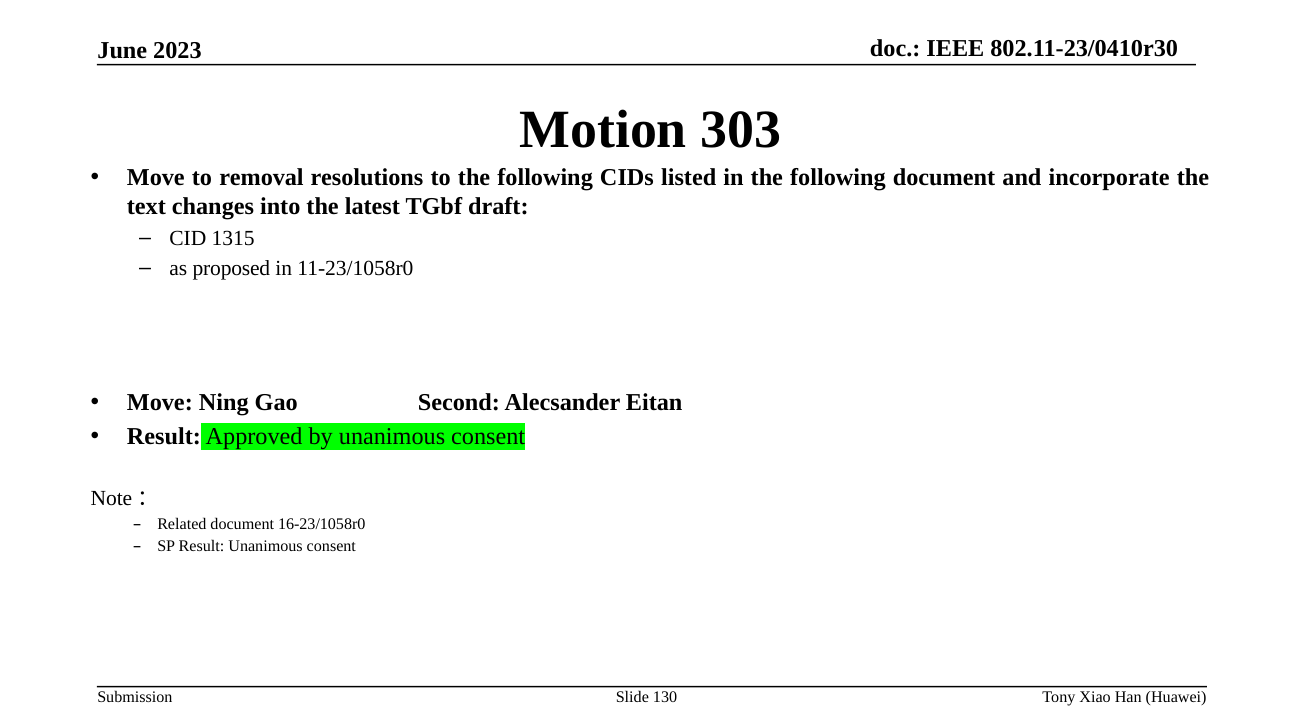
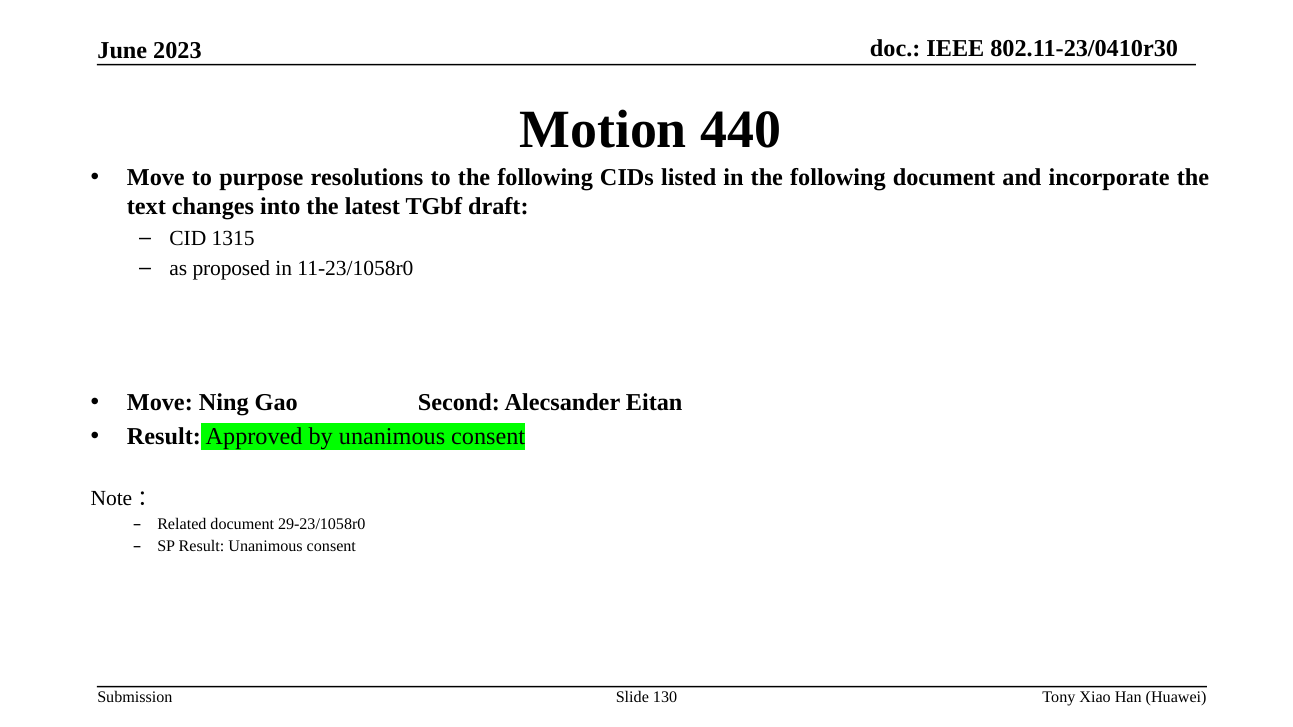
303: 303 -> 440 (741, 130)
removal: removal -> purpose (261, 178)
16-23/1058r0: 16-23/1058r0 -> 29-23/1058r0 (322, 524)
